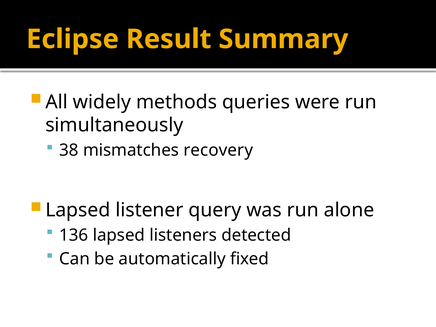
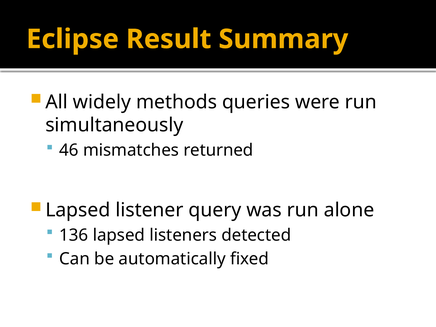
38: 38 -> 46 (69, 150)
recovery: recovery -> returned (218, 150)
